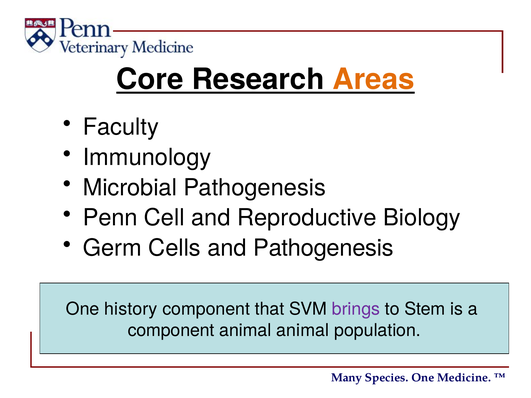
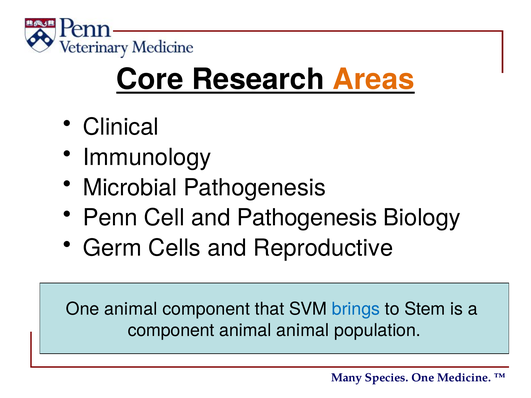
Faculty: Faculty -> Clinical (121, 127)
and Reproductive: Reproductive -> Pathogenesis (307, 218)
and Pathogenesis: Pathogenesis -> Reproductive (323, 248)
One history: history -> animal (131, 309)
brings colour: purple -> blue (356, 309)
